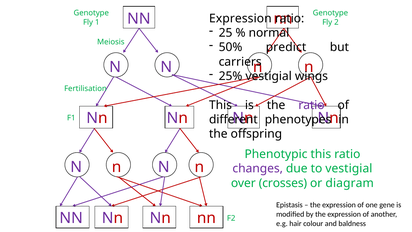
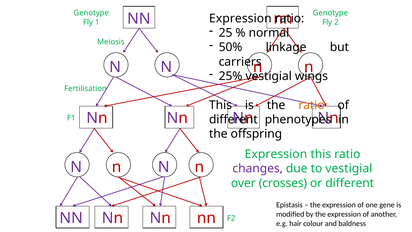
predict: predict -> linkage (286, 47)
ratio colour: purple -> orange (311, 105)
Phenotypic: Phenotypic -> Expression (276, 154)
or diagram: diagram -> different (350, 183)
